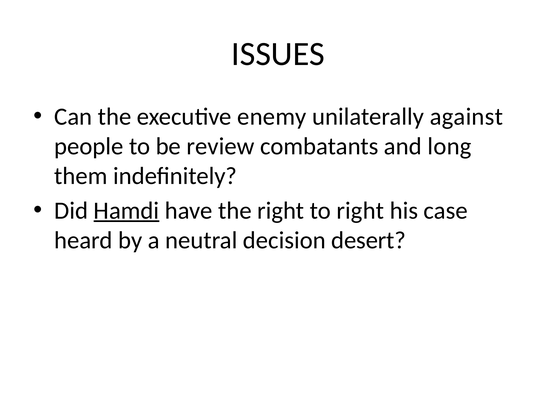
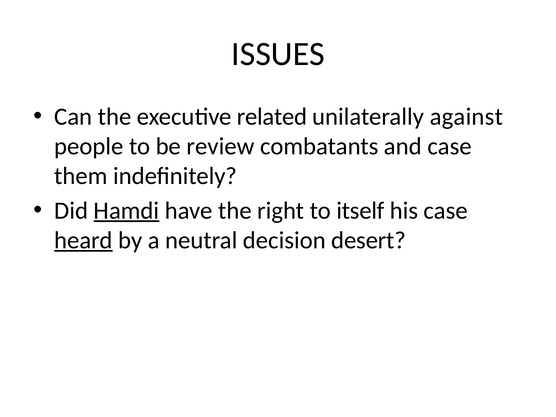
enemy: enemy -> related (272, 117)
and long: long -> case (450, 146)
to right: right -> itself (360, 211)
heard underline: none -> present (83, 240)
